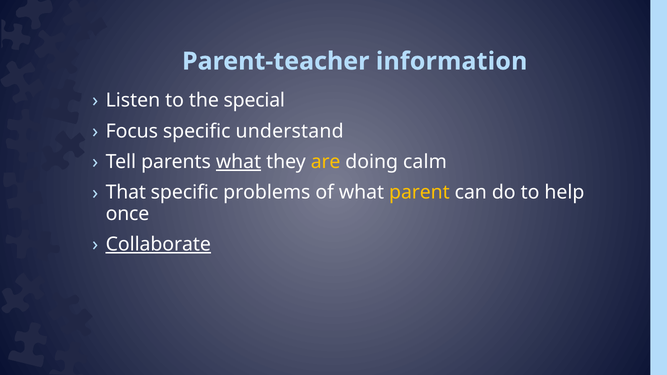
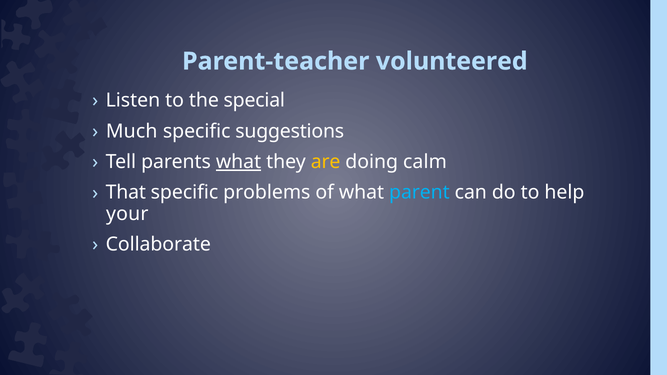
information: information -> volunteered (452, 61)
Focus: Focus -> Much (132, 131)
understand: understand -> suggestions (290, 131)
parent colour: yellow -> light blue (419, 193)
once: once -> your (127, 214)
Collaborate underline: present -> none (158, 244)
